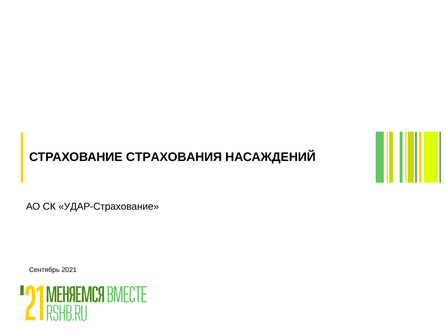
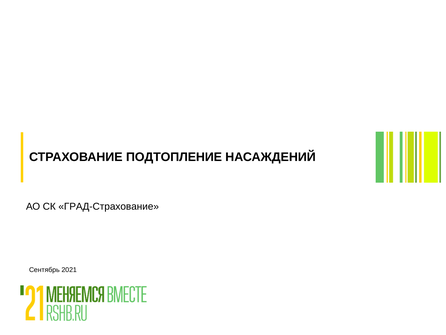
СТРАХОВАНИЯ: СТРАХОВАНИЯ -> ПОДТОПЛЕНИЕ (174, 157)
УДАР-Страхование: УДАР-Страхование -> ГРАД-Страхование (109, 206)
